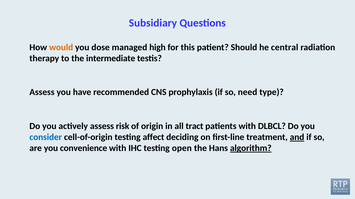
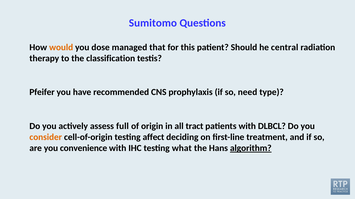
Subsidiary: Subsidiary -> Sumitomo (153, 23)
high: high -> that (157, 47)
intermediate: intermediate -> classification (111, 59)
Assess: Assess -> Pfeifer (42, 93)
risk: risk -> full (122, 127)
consider colour: blue -> orange (46, 138)
and underline: present -> none (297, 138)
open: open -> what (182, 149)
